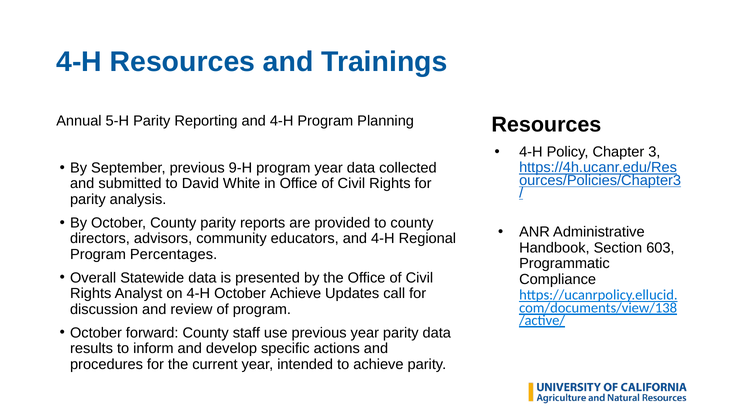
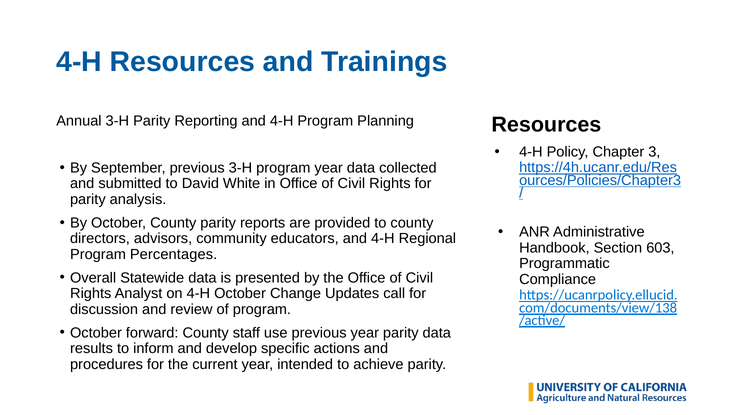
Annual 5-H: 5-H -> 3-H (117, 121)
previous 9-H: 9-H -> 3-H (240, 168)
October Achieve: Achieve -> Change (296, 294)
